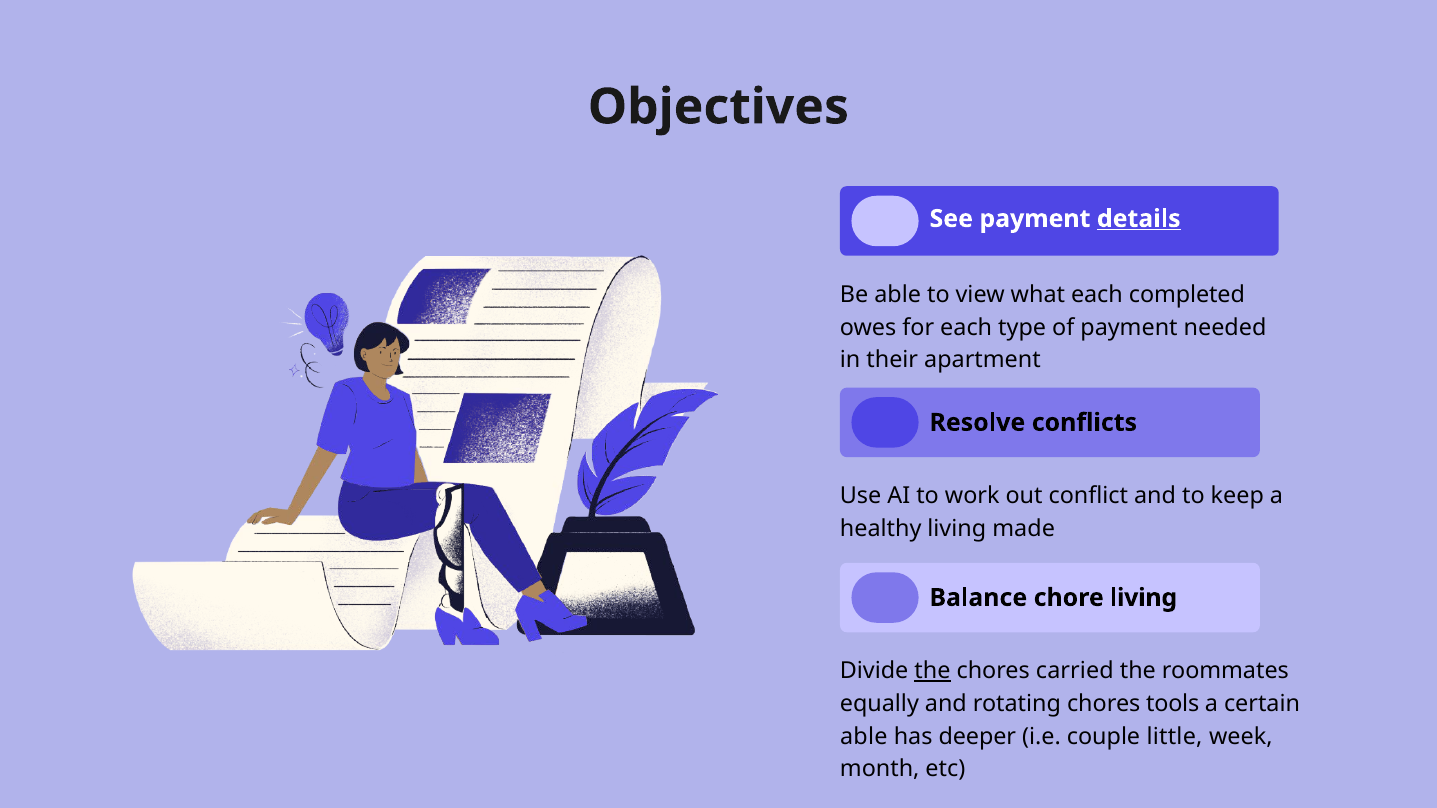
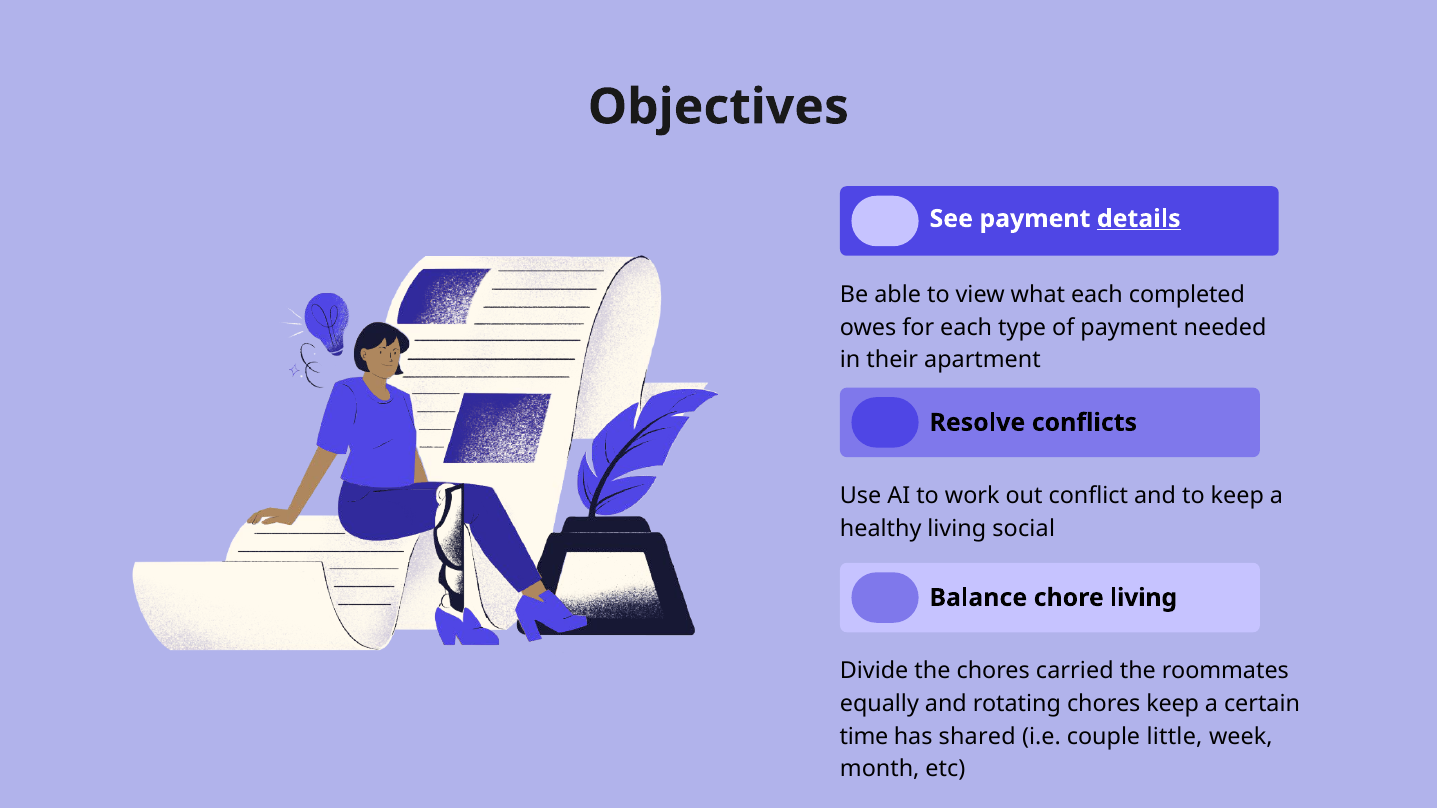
made: made -> social (1024, 529)
the underline: present -> none (933, 671)
chores tools: tools -> keep (1173, 704)
able: able -> time (864, 737)
deeper: deeper -> shared (977, 737)
